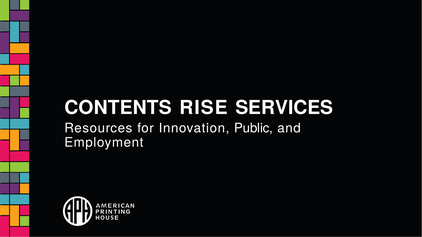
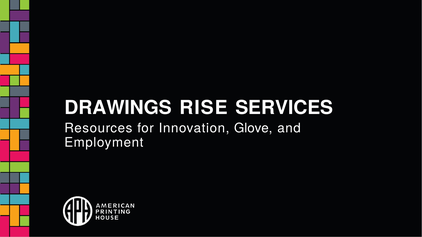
CONTENTS: CONTENTS -> DRAWINGS (118, 108)
Public: Public -> Glove (253, 128)
